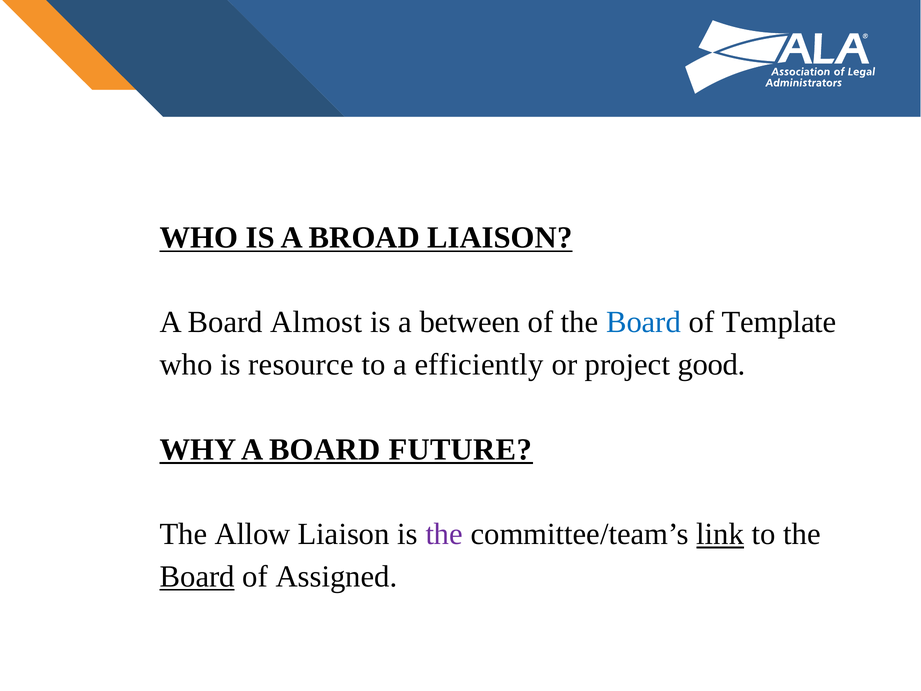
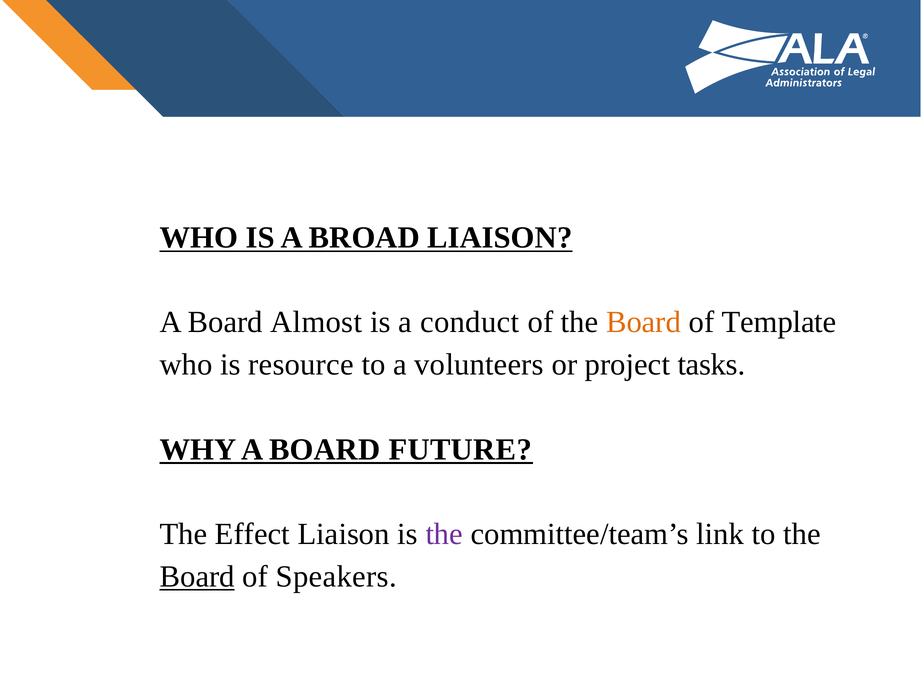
between: between -> conduct (470, 322)
Board colour: blue -> orange (644, 322)
efficiently: efficiently -> volunteers (479, 365)
good: good -> tasks (711, 365)
Allow: Allow -> Effect (252, 534)
link underline: present -> none (720, 534)
Assigned: Assigned -> Speakers (336, 576)
